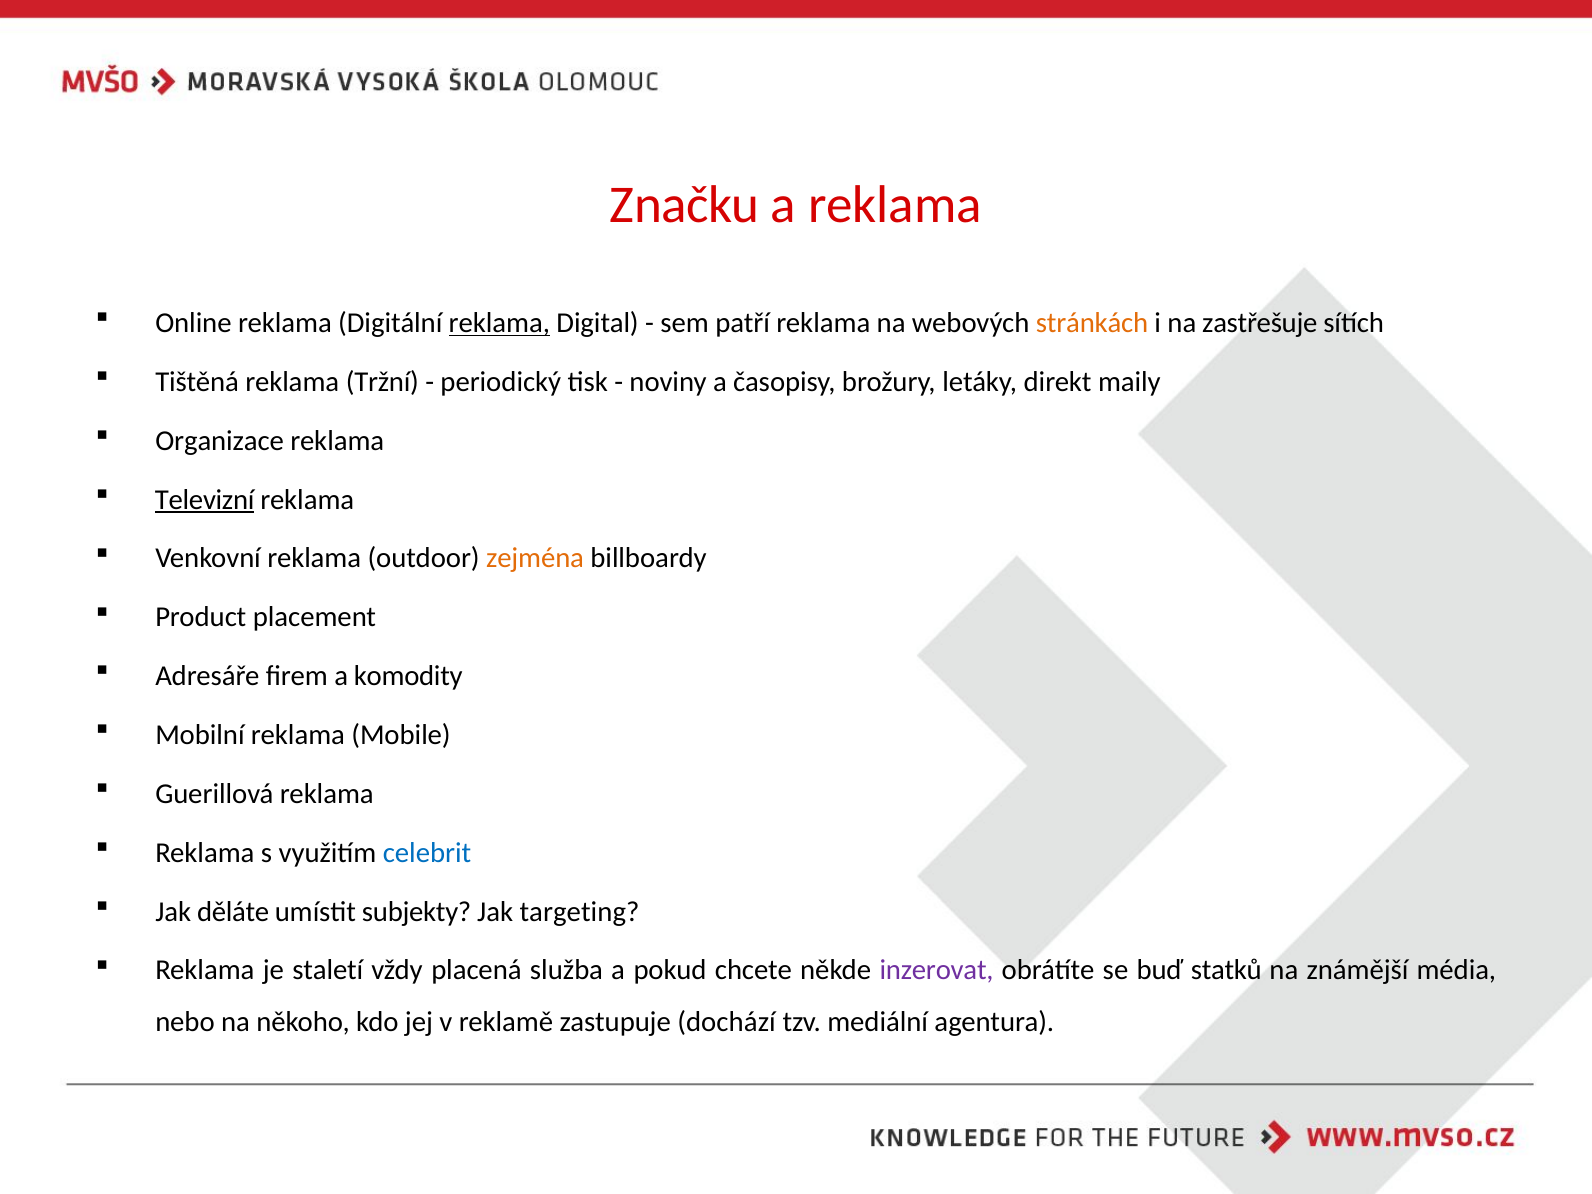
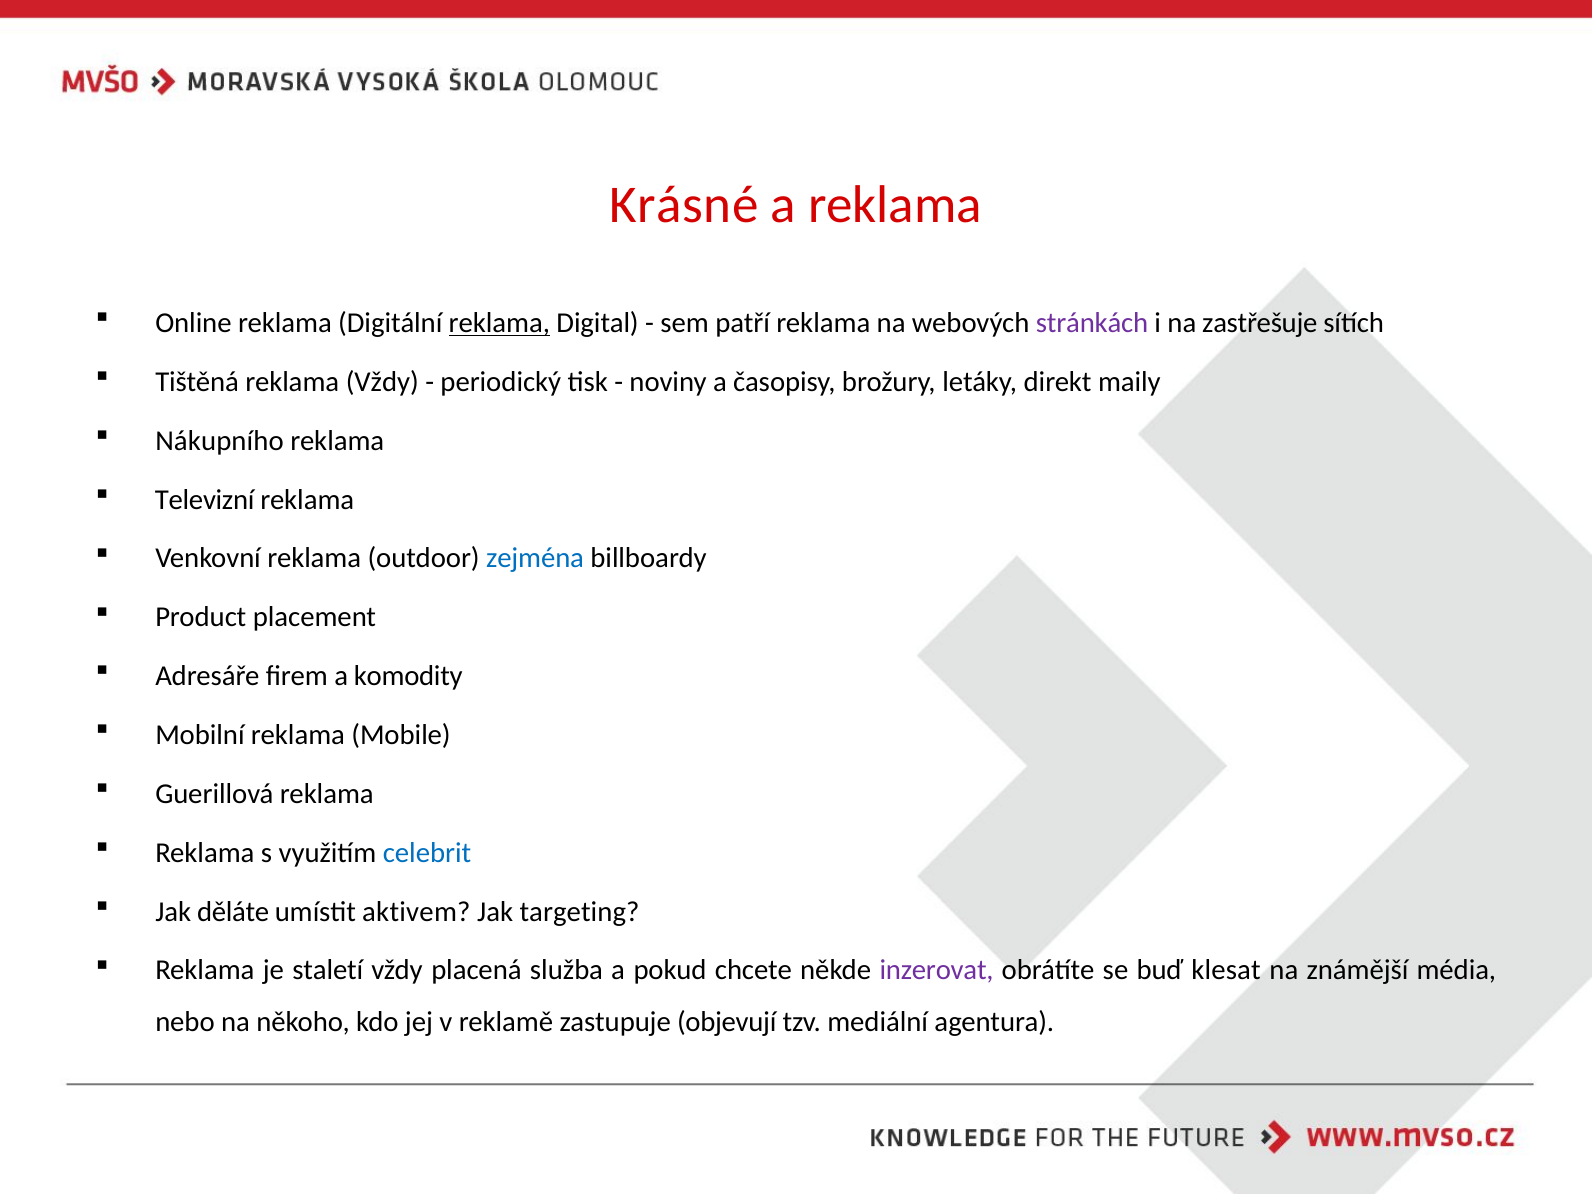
Značku: Značku -> Krásné (684, 205)
stránkách colour: orange -> purple (1092, 323)
reklama Tržní: Tržní -> Vždy (382, 382)
Organizace: Organizace -> Nákupního (220, 441)
Televizní underline: present -> none (205, 500)
zejména colour: orange -> blue (535, 558)
subjekty: subjekty -> aktivem (416, 912)
statků: statků -> klesat (1226, 970)
dochází: dochází -> objevují (727, 1022)
